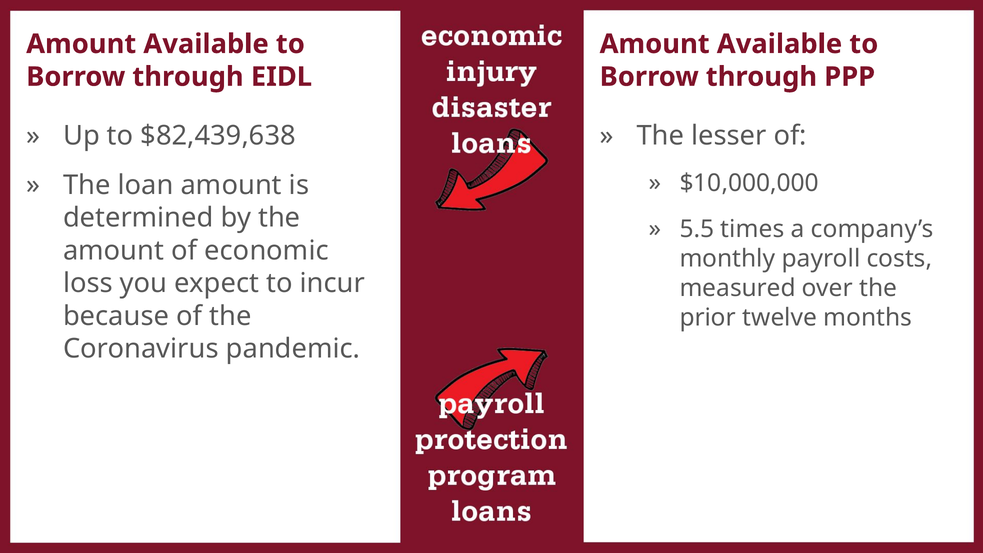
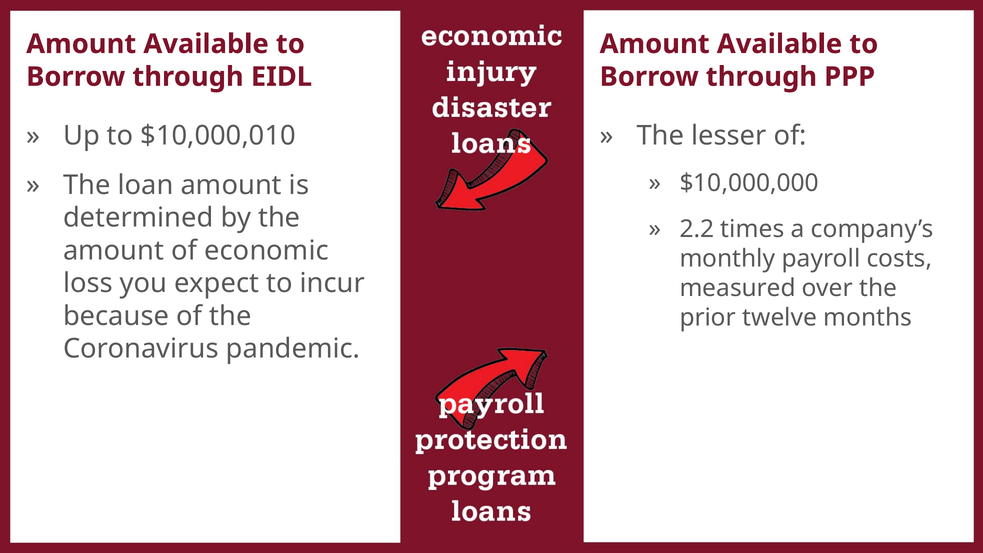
$82,439,638: $82,439,638 -> $10,000,010 (218, 136)
5.5: 5.5 -> 2.2 (697, 229)
